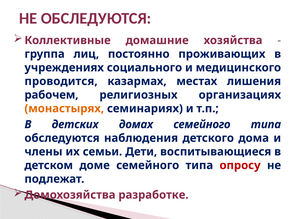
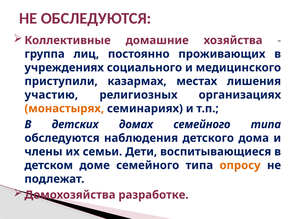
проводится: проводится -> приступили (61, 81)
рабочем: рабочем -> участию (51, 95)
опросу colour: red -> orange (240, 165)
